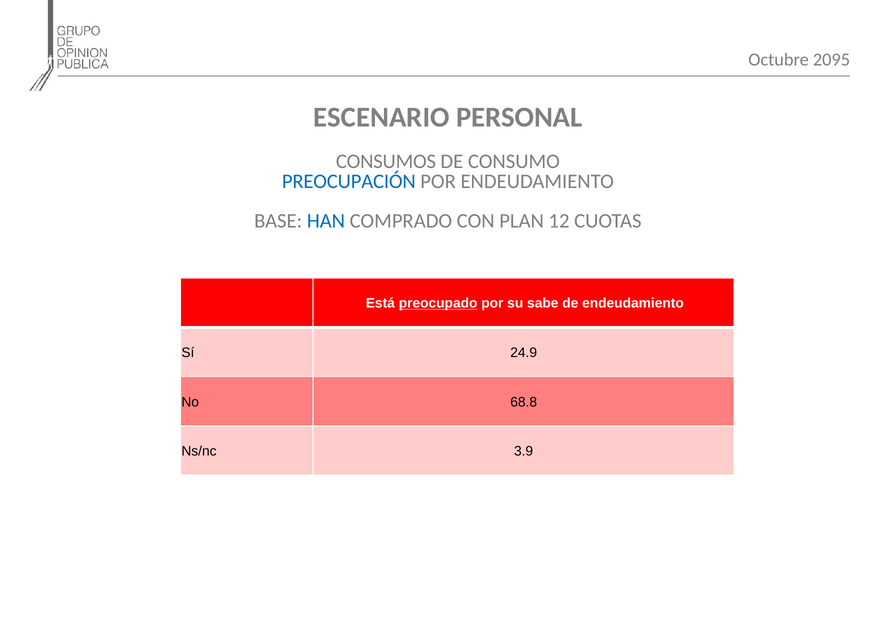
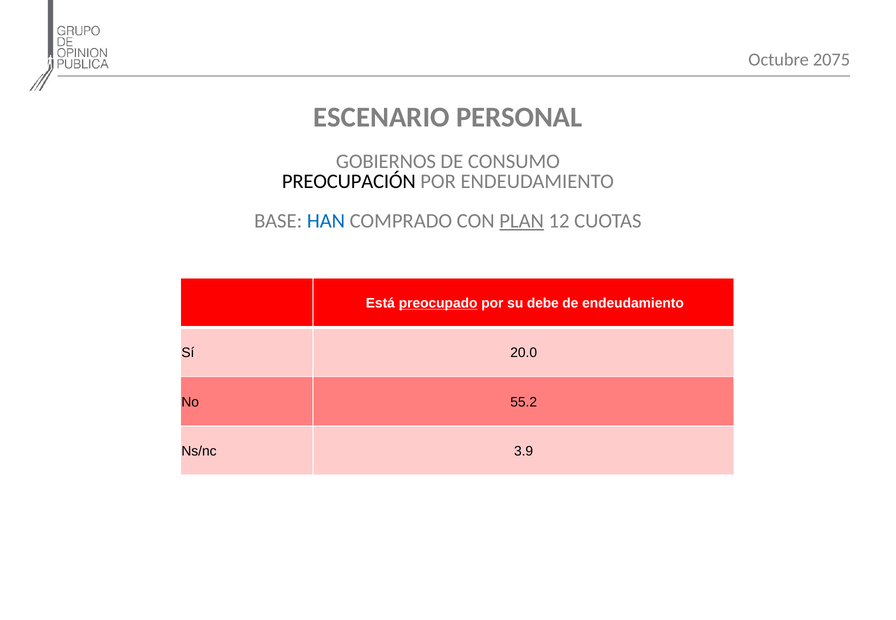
2095: 2095 -> 2075 (831, 59)
CONSUMOS: CONSUMOS -> GOBIERNOS (386, 161)
PREOCUPACIÓN colour: blue -> black (349, 181)
PLAN underline: none -> present (522, 221)
sabe: sabe -> debe (543, 303)
24.9: 24.9 -> 20.0 (524, 353)
68.8: 68.8 -> 55.2 (524, 402)
